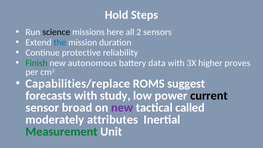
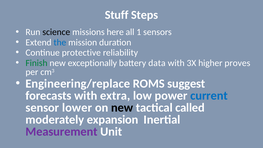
Hold: Hold -> Stuff (117, 15)
2: 2 -> 1 (139, 32)
autonomous: autonomous -> exceptionally (92, 63)
Capabilities/replace: Capabilities/replace -> Engineering/replace (78, 84)
study: study -> extra (115, 96)
current colour: black -> blue (209, 96)
broad: broad -> lower (77, 108)
new colour: purple -> black (122, 108)
attributes: attributes -> expansion (113, 120)
Measurement colour: green -> purple (62, 132)
